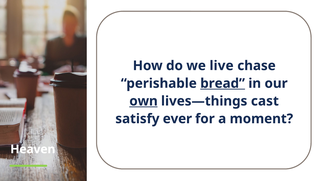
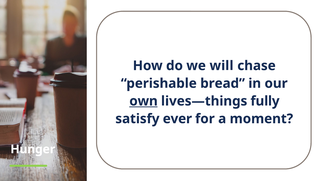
live: live -> will (222, 66)
bread underline: present -> none (223, 83)
cast: cast -> fully (265, 101)
Heaven: Heaven -> Hunger (33, 149)
